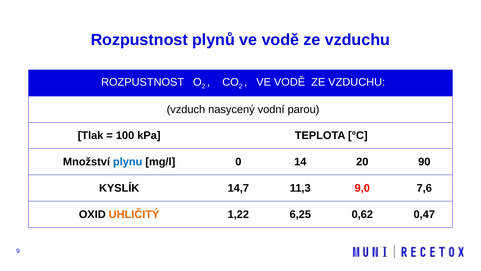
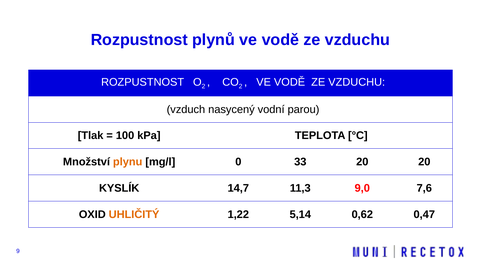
plynu colour: blue -> orange (128, 162)
14: 14 -> 33 (300, 162)
20 90: 90 -> 20 (424, 162)
6,25: 6,25 -> 5,14 (300, 214)
